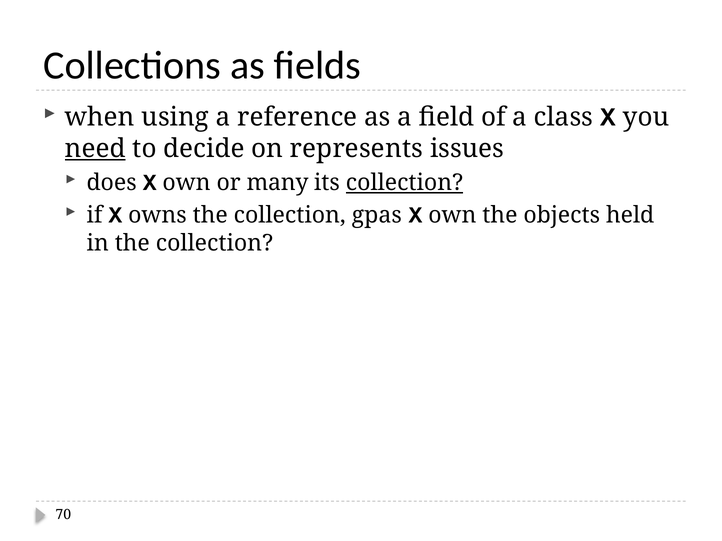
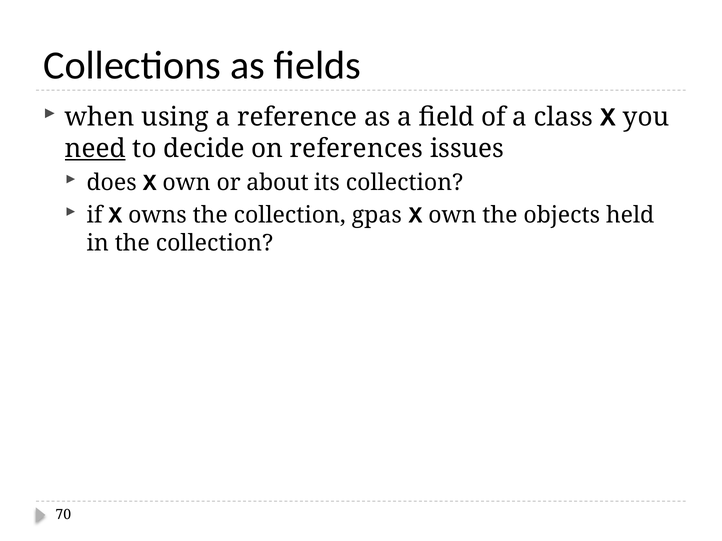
represents: represents -> references (356, 149)
many: many -> about (278, 183)
collection underline: present -> none (404, 183)
